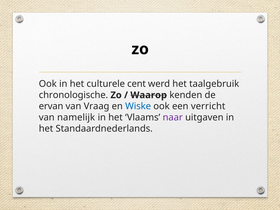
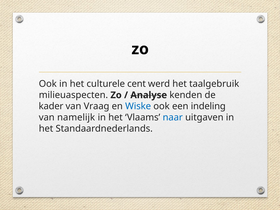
chronologische: chronologische -> milieuaspecten (73, 95)
Waarop: Waarop -> Analyse (149, 95)
ervan: ervan -> kader (51, 106)
verricht: verricht -> indeling (208, 106)
naar colour: purple -> blue (173, 118)
